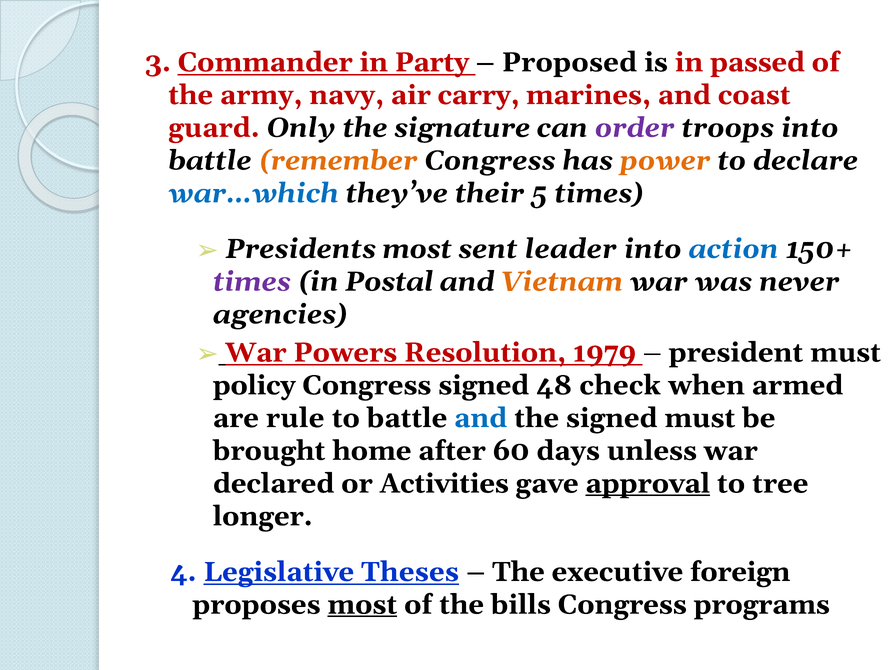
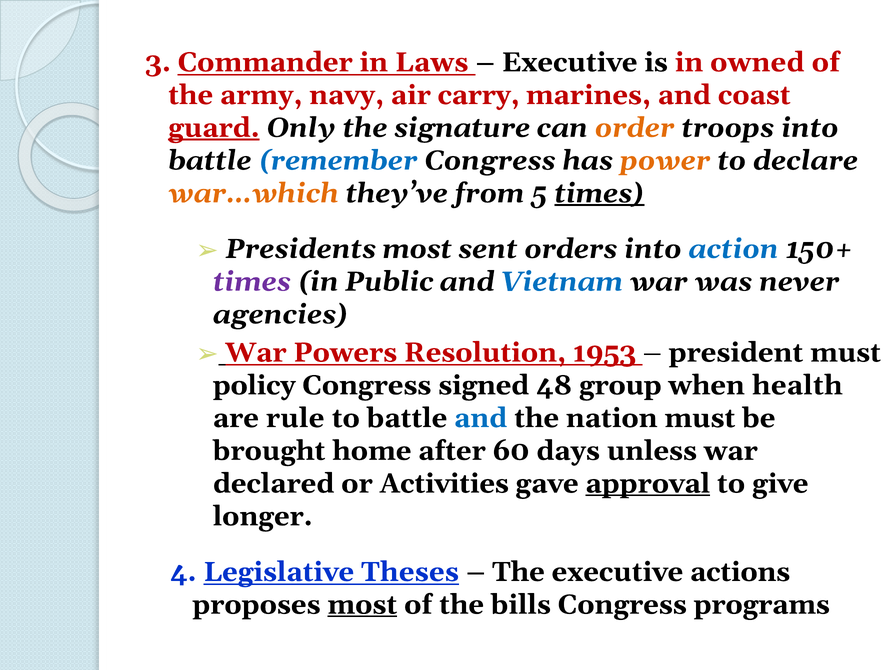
Party: Party -> Laws (432, 62)
Proposed: Proposed -> Executive (570, 62)
passed: passed -> owned (757, 62)
guard underline: none -> present (214, 128)
order colour: purple -> orange (635, 128)
remember colour: orange -> blue (338, 160)
war…which colour: blue -> orange (253, 193)
their: their -> from (490, 193)
times underline: none -> present (599, 193)
leader: leader -> orders (571, 249)
Postal: Postal -> Public (389, 282)
Vietnam colour: orange -> blue (562, 282)
1979: 1979 -> 1953 (605, 352)
check: check -> group (620, 385)
armed: armed -> health (797, 385)
the signed: signed -> nation (612, 418)
tree: tree -> give (780, 483)
foreign: foreign -> actions (740, 572)
